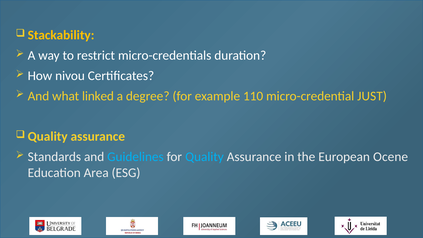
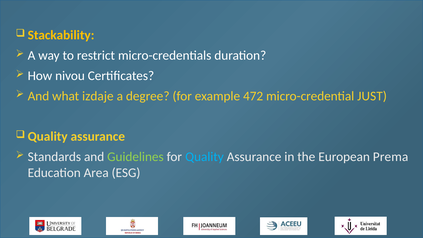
linked: linked -> izdaje (98, 96)
110: 110 -> 472 (253, 96)
Guidelines colour: light blue -> light green (135, 157)
Ocene: Ocene -> Prema (391, 157)
